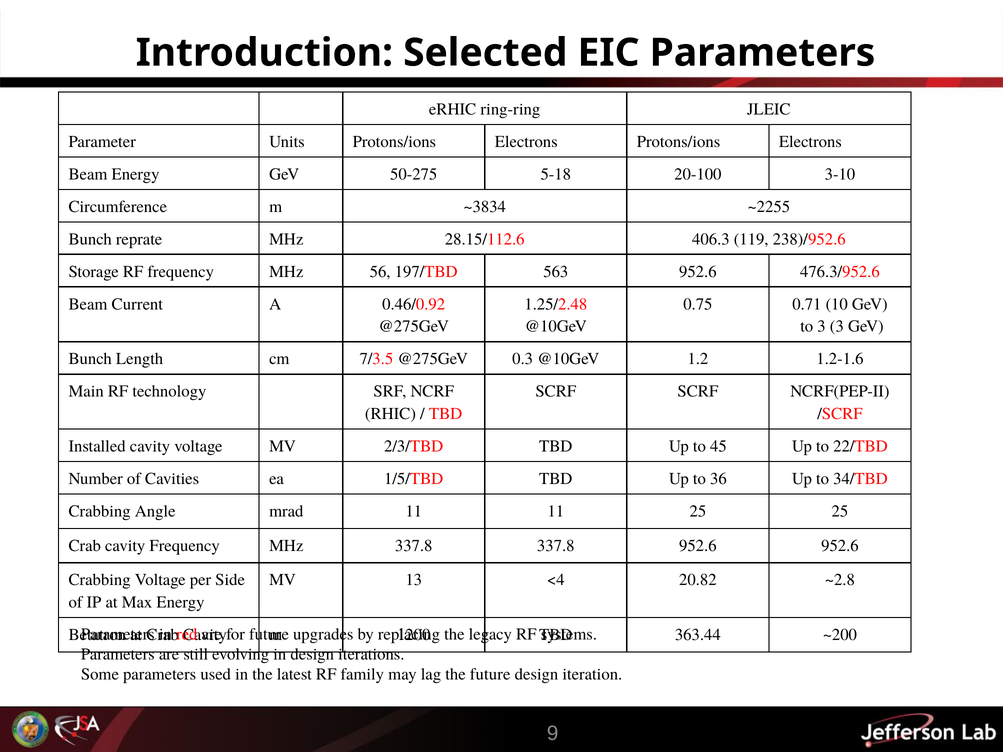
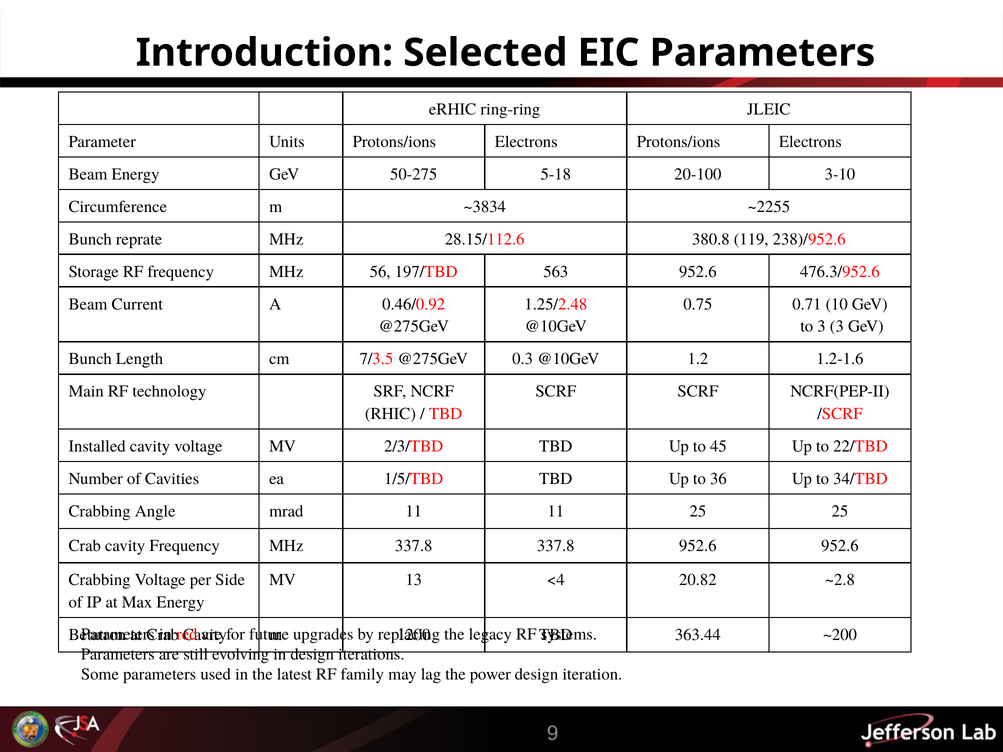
406.3: 406.3 -> 380.8 (711, 239)
the future: future -> power (490, 675)
